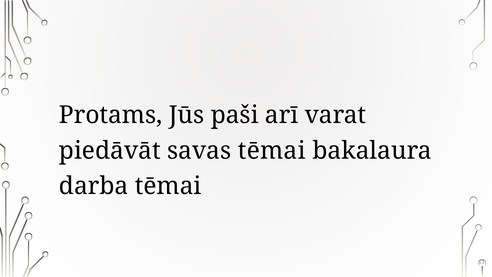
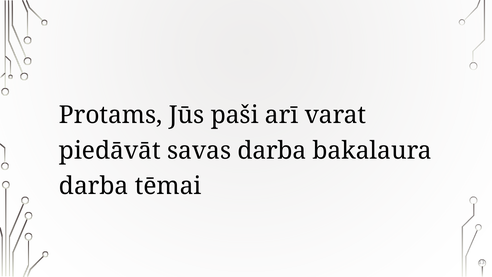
savas tēmai: tēmai -> darba (272, 150)
